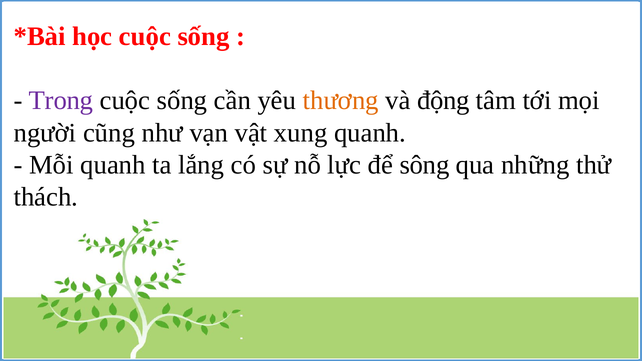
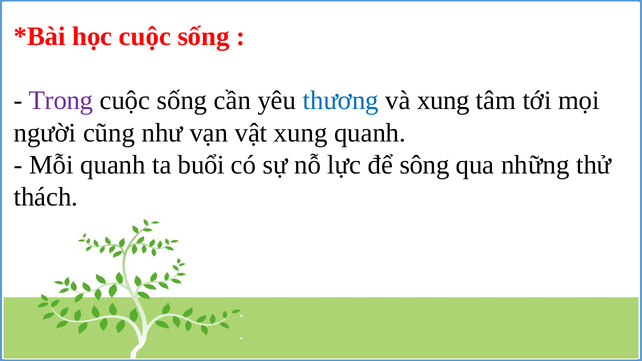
thương colour: orange -> blue (341, 101)
và động: động -> xung (443, 101)
lắng: lắng -> buổi (201, 165)
